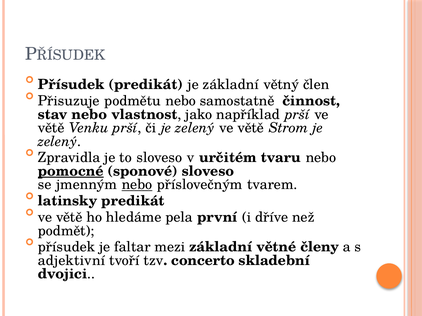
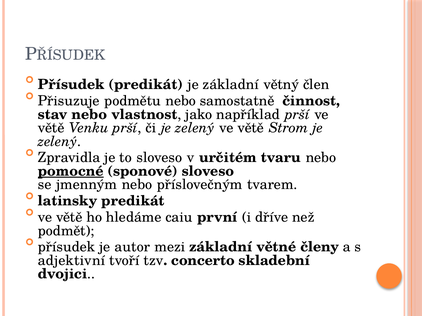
nebo underline: present -> none (137, 185)
pela: pela -> caiu (179, 218)
faltar: faltar -> autor (132, 247)
